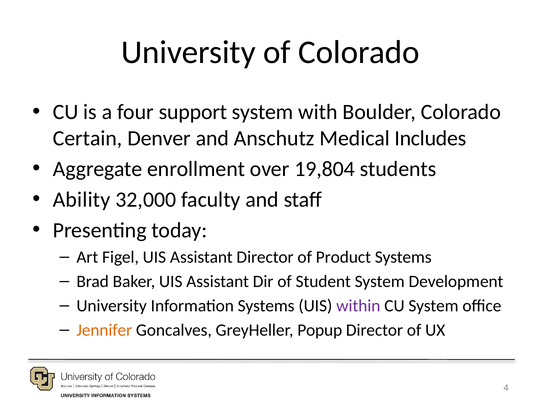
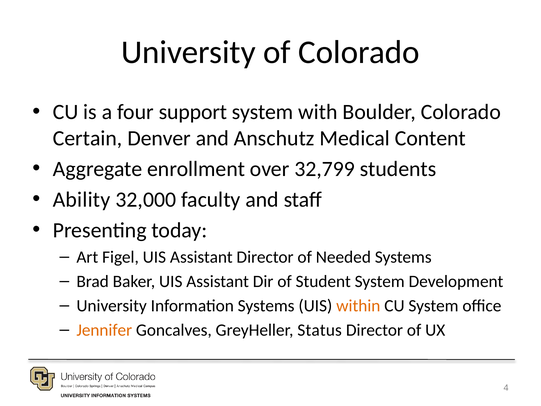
Includes: Includes -> Content (430, 138)
19,804: 19,804 -> 32,799 (325, 169)
Product: Product -> Needed (343, 257)
within colour: purple -> orange (358, 306)
Popup: Popup -> Status (320, 330)
